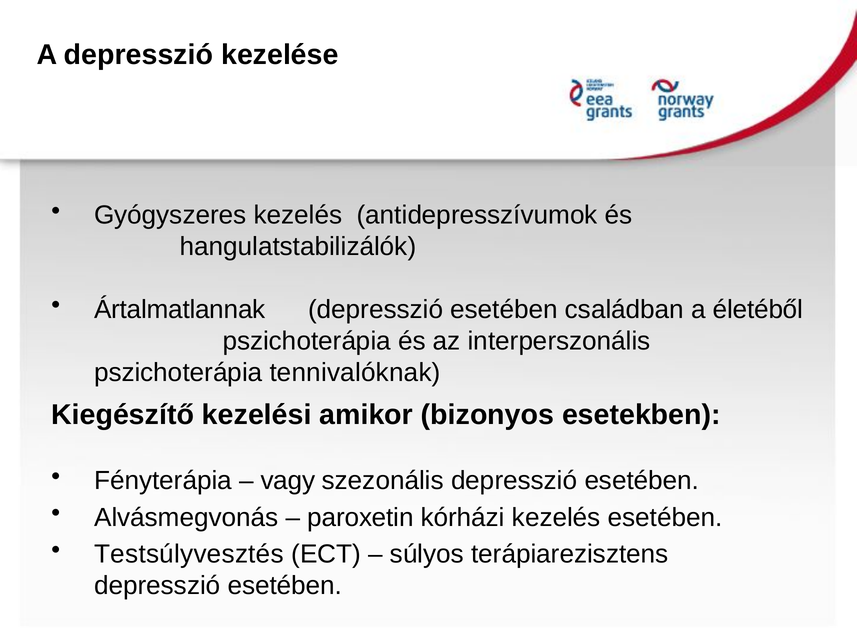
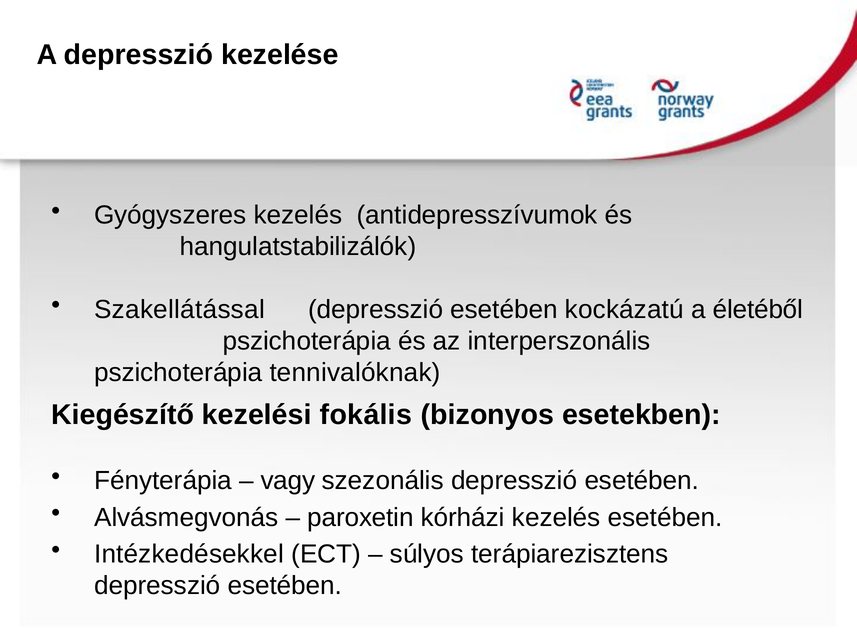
Ártalmatlannak: Ártalmatlannak -> Szakellátással (180, 309)
családban: családban -> kockázatú (624, 309)
amikor: amikor -> fokális (366, 415)
Testsúlyvesztés: Testsúlyvesztés -> Intézkedésekkel (189, 554)
